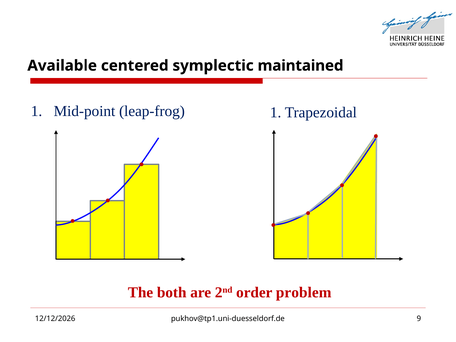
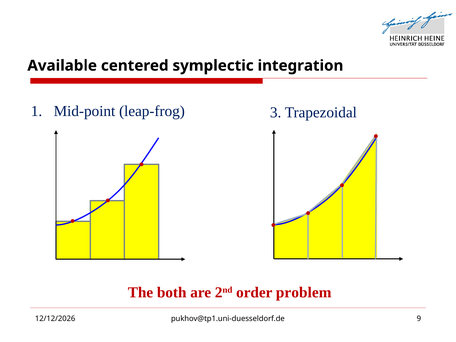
maintained: maintained -> integration (300, 66)
leap-frog 1: 1 -> 3 (276, 113)
